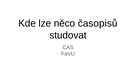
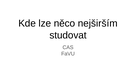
časopisů: časopisů -> nejširším (98, 23)
